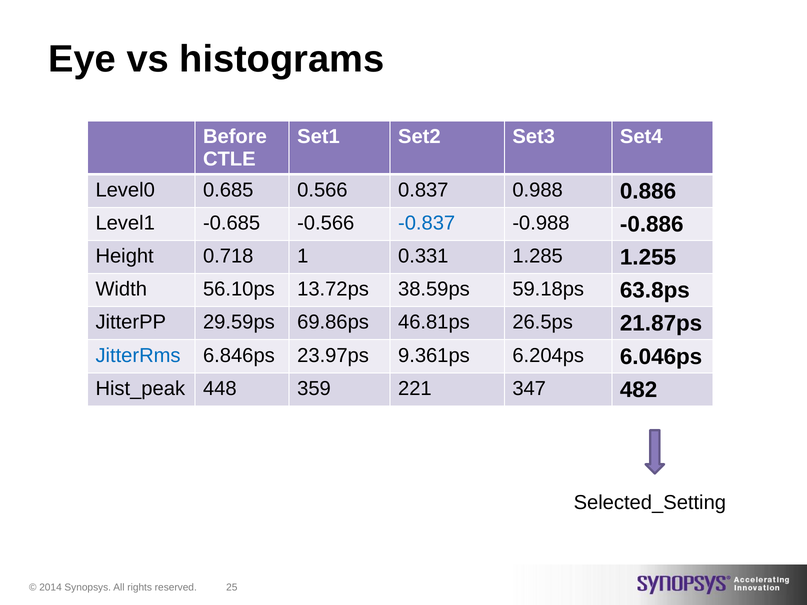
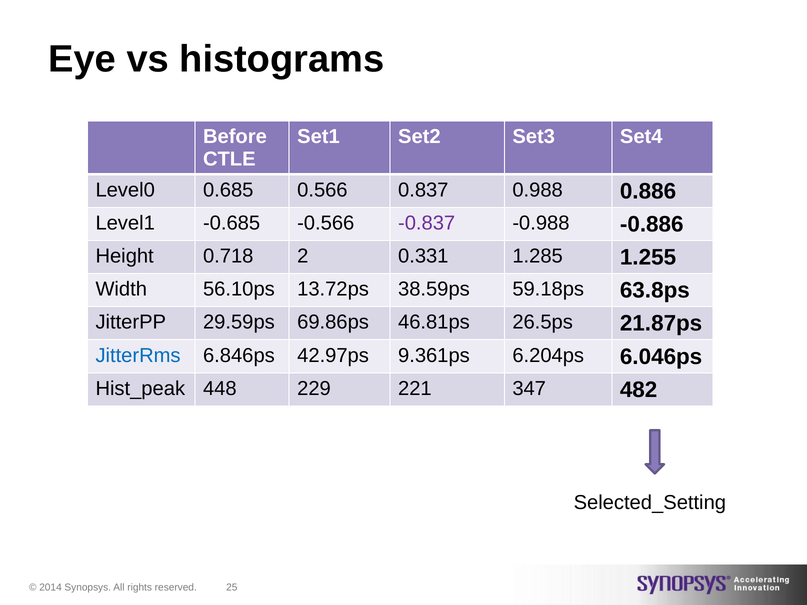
-0.837 colour: blue -> purple (427, 223)
1: 1 -> 2 (303, 256)
23.97ps: 23.97ps -> 42.97ps (333, 356)
359: 359 -> 229 (314, 389)
